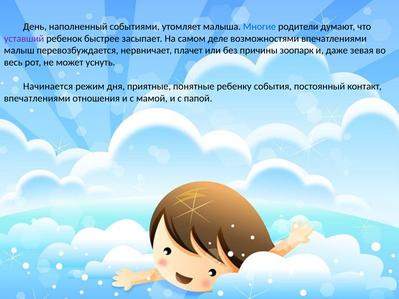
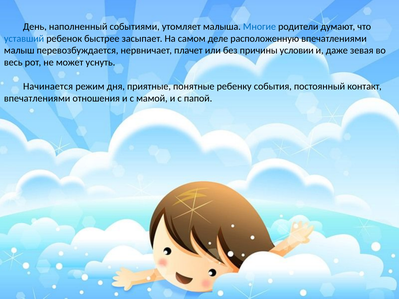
уставший colour: purple -> blue (24, 38)
возможностями: возможностями -> расположенную (265, 38)
зоопарк: зоопарк -> условии (297, 50)
